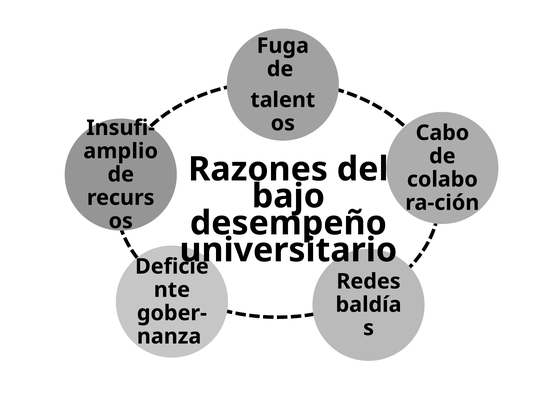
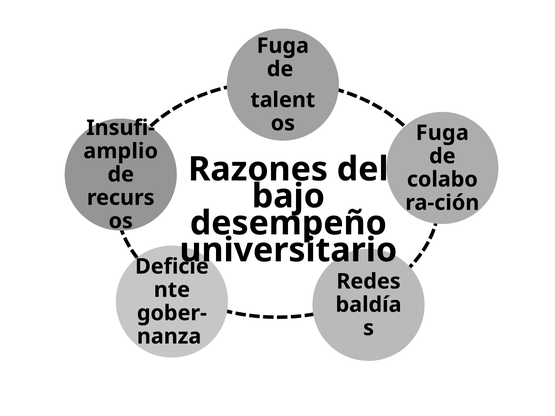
Cabo: Cabo -> Fuga (442, 133)
